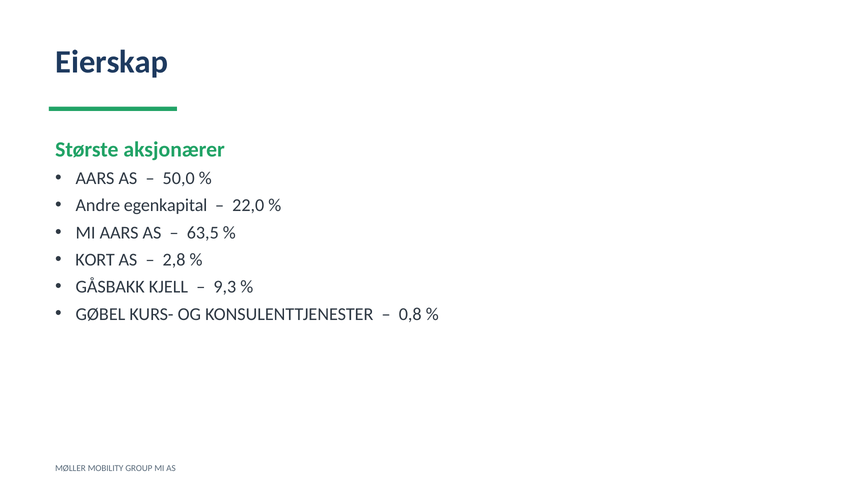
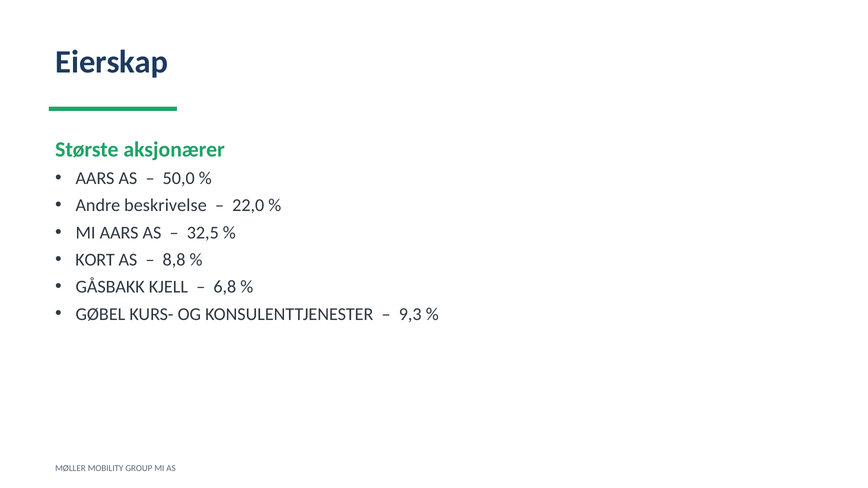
egenkapital: egenkapital -> beskrivelse (165, 206)
63,5: 63,5 -> 32,5 (203, 233)
2,8: 2,8 -> 8,8 (174, 260)
9,3: 9,3 -> 6,8 (225, 287)
0,8: 0,8 -> 9,3 (410, 314)
